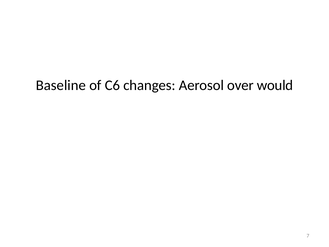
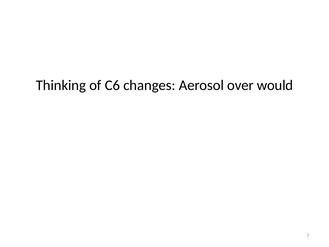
Baseline: Baseline -> Thinking (61, 85)
